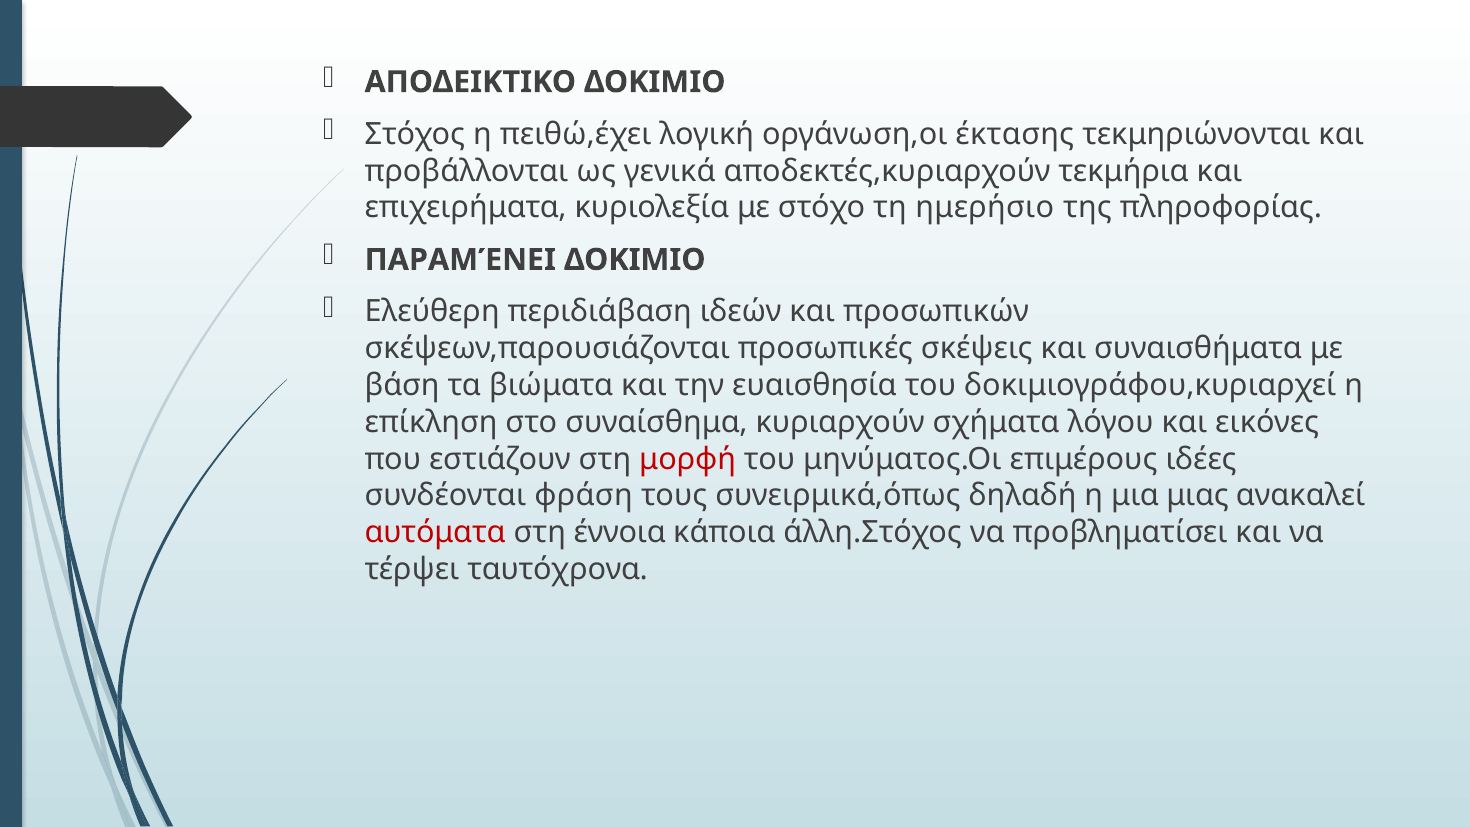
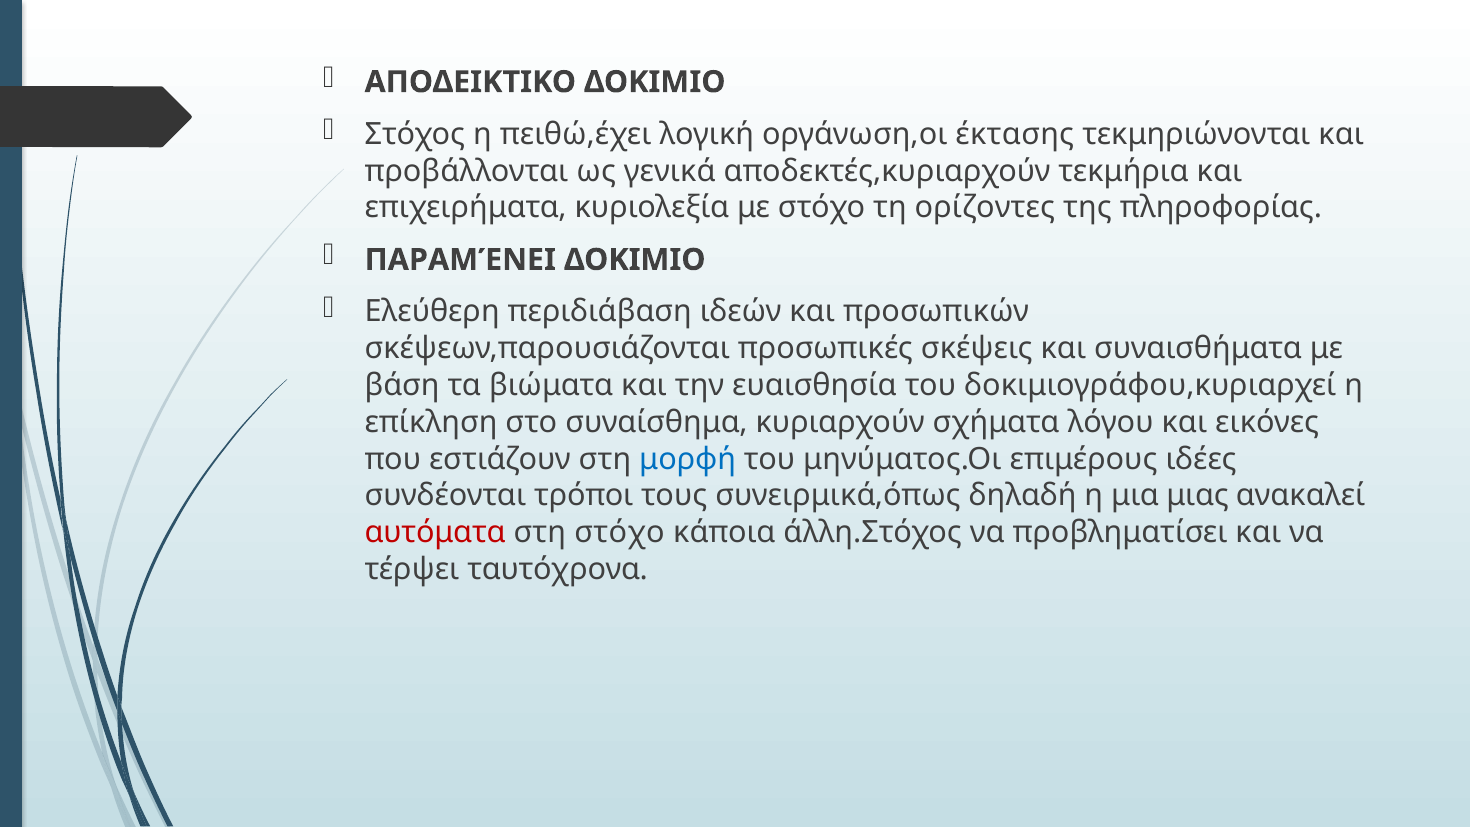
ημερήσιο: ημερήσιο -> ορίζοντες (985, 208)
μορφή colour: red -> blue (688, 459)
φράση: φράση -> τρόποι (584, 496)
στη έννοια: έννοια -> στόχο (619, 532)
